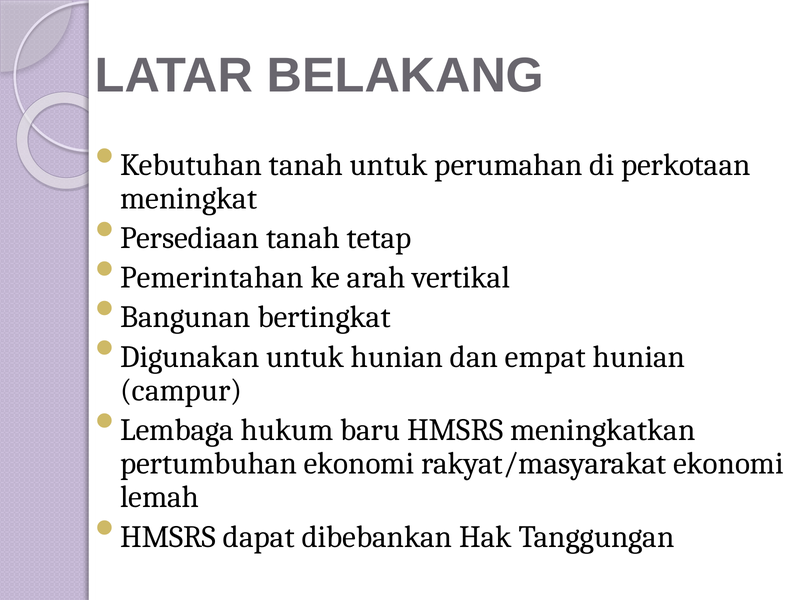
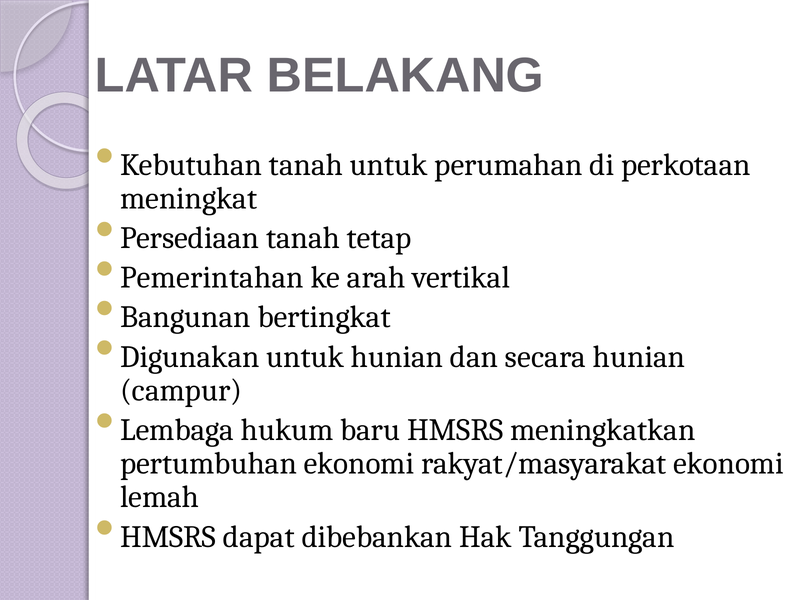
empat: empat -> secara (545, 357)
